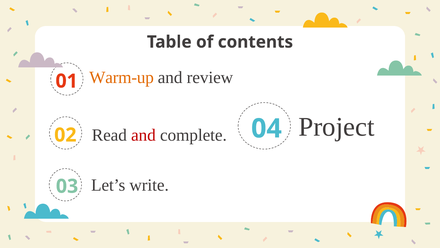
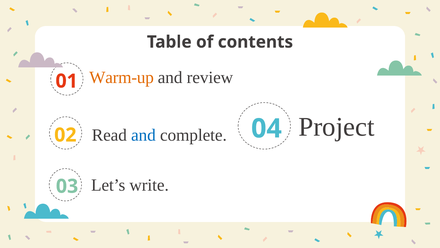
and colour: red -> blue (143, 135)
